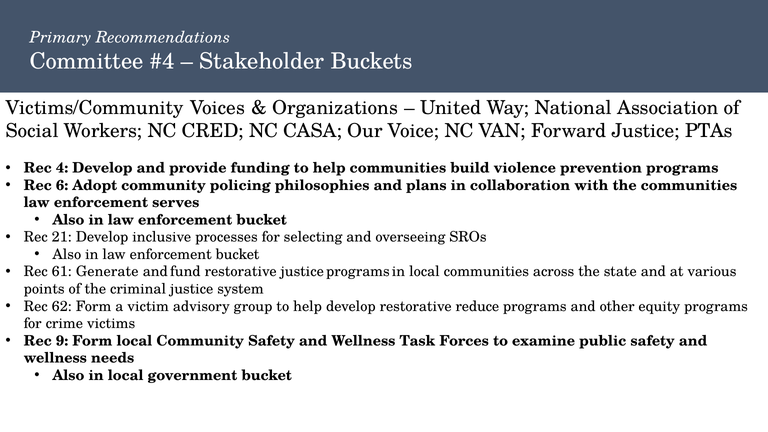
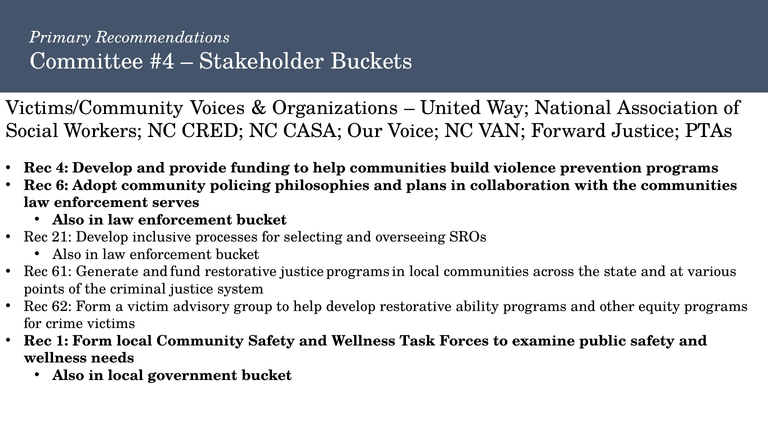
reduce: reduce -> ability (477, 306)
9: 9 -> 1 (62, 341)
